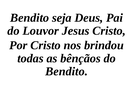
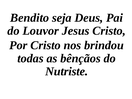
Bendito: Bendito -> Nutriste (67, 71)
